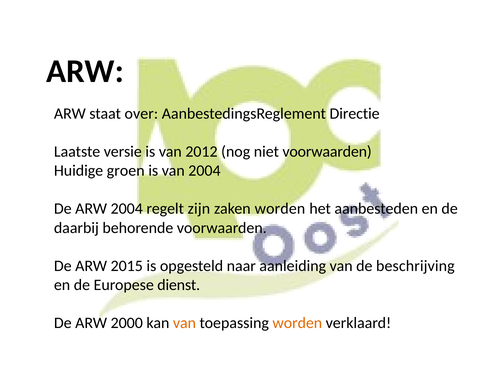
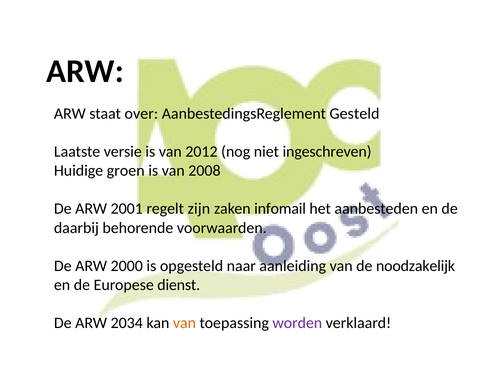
Directie: Directie -> Gesteld (355, 114)
niet voorwaarden: voorwaarden -> ingeschreven (327, 152)
van 2004: 2004 -> 2008 (204, 171)
ARW 2004: 2004 -> 2001 (127, 209)
zaken worden: worden -> infomail (280, 209)
2015: 2015 -> 2000 (127, 266)
beschrijving: beschrijving -> noodzakelijk (416, 266)
2000: 2000 -> 2034 (127, 323)
worden colour: orange -> purple (297, 323)
